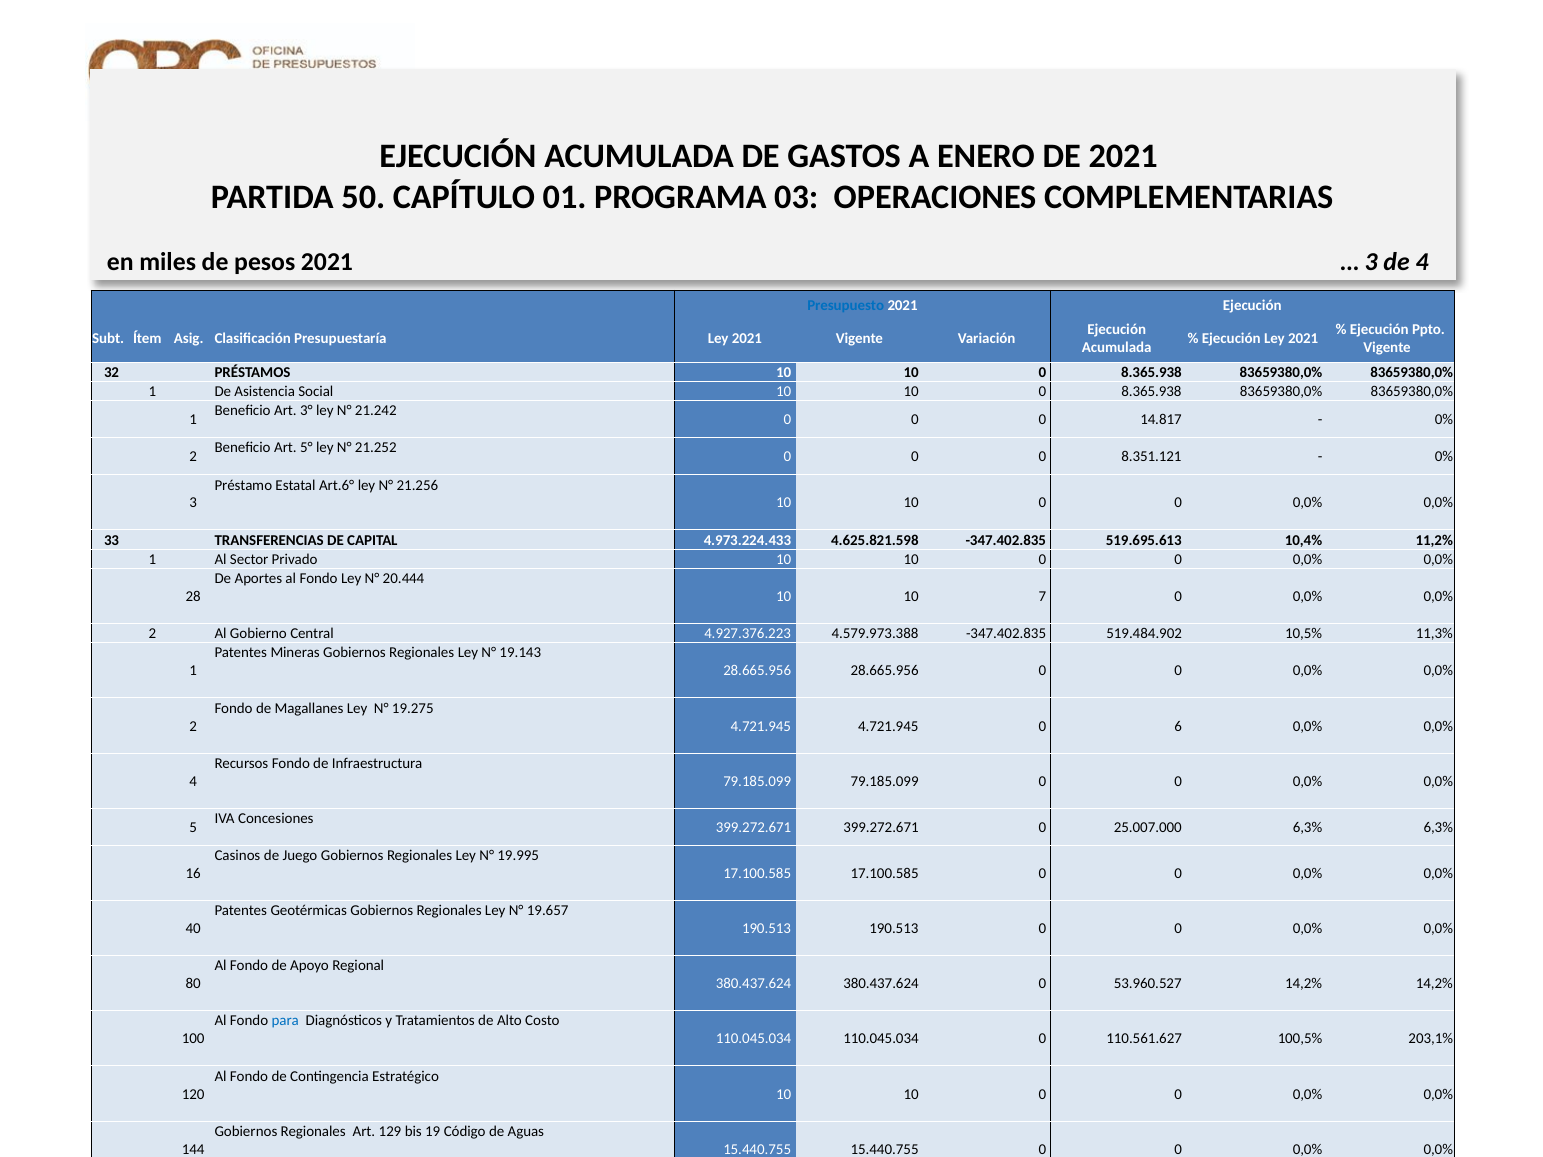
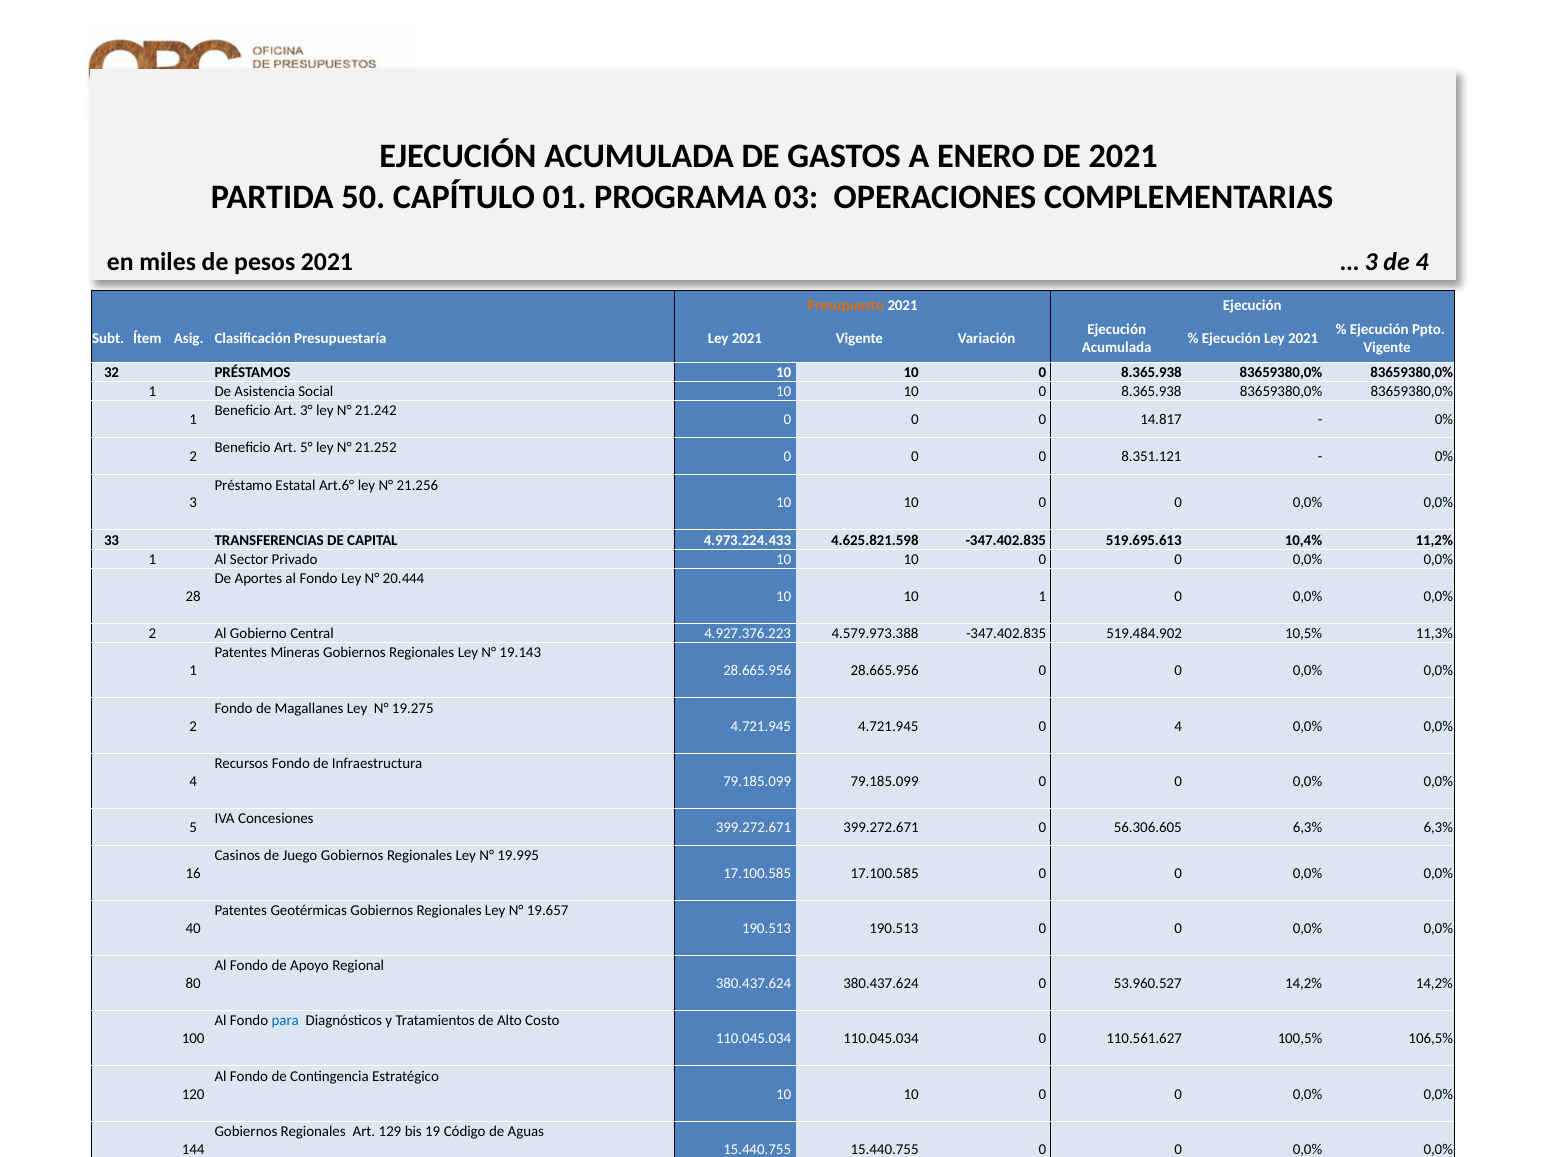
Presupuesto colour: blue -> orange (846, 305)
10 7: 7 -> 1 (1042, 597)
0 6: 6 -> 4 (1178, 726)
25.007.000: 25.007.000 -> 56.306.605 (1148, 828)
203,1%: 203,1% -> 106,5% (1431, 1039)
